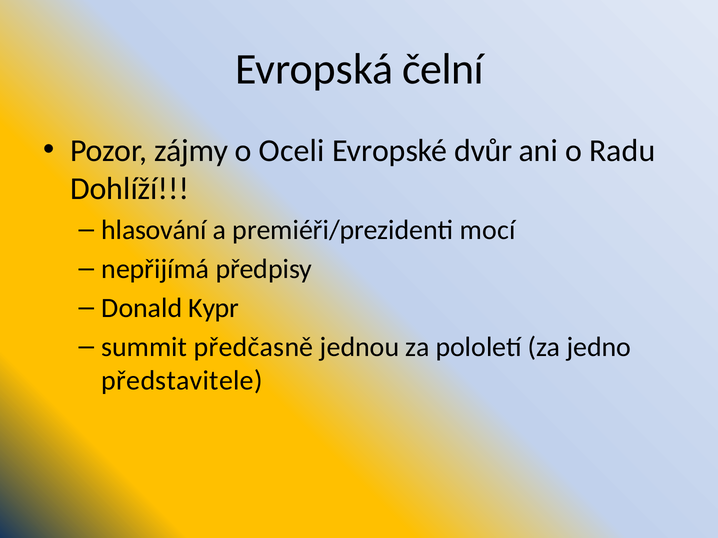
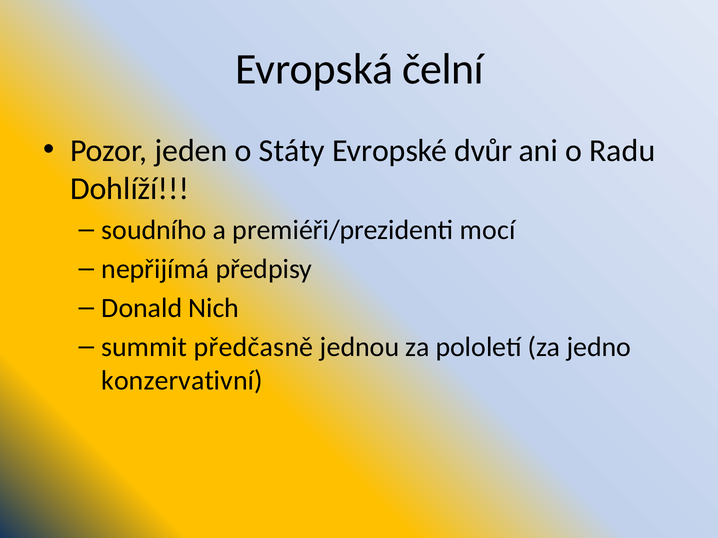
zájmy: zájmy -> jeden (191, 151)
Oceli: Oceli -> Státy (292, 151)
hlasování: hlasování -> soudního (154, 230)
Kypr: Kypr -> Nich (214, 308)
představitele: představitele -> konzervativní (182, 381)
